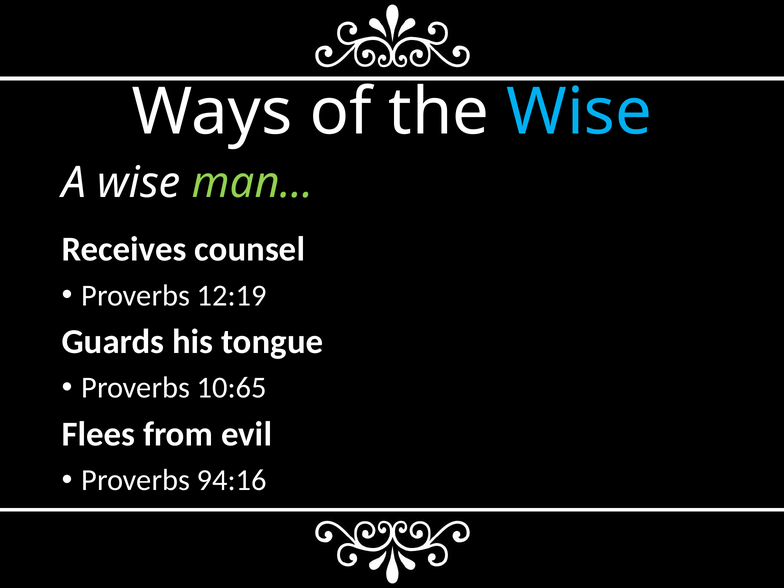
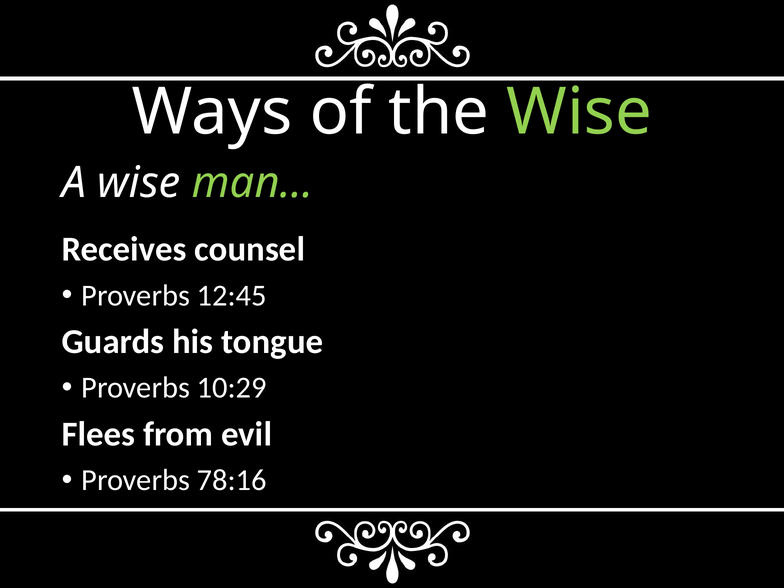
Wise colour: light blue -> light green (579, 112)
12:19: 12:19 -> 12:45 (232, 296)
10:65: 10:65 -> 10:29 (232, 388)
94:16: 94:16 -> 78:16 (232, 480)
